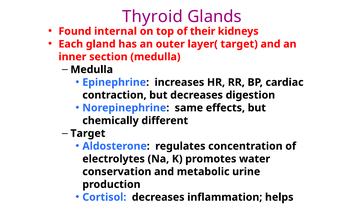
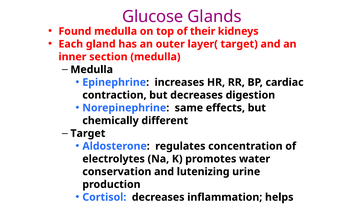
Thyroid: Thyroid -> Glucose (153, 17)
Found internal: internal -> medulla (116, 31)
metabolic: metabolic -> lutenizing (203, 171)
